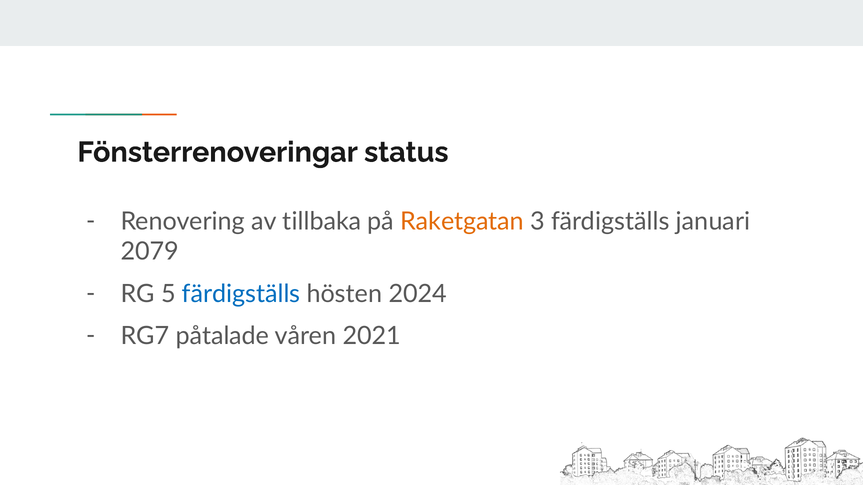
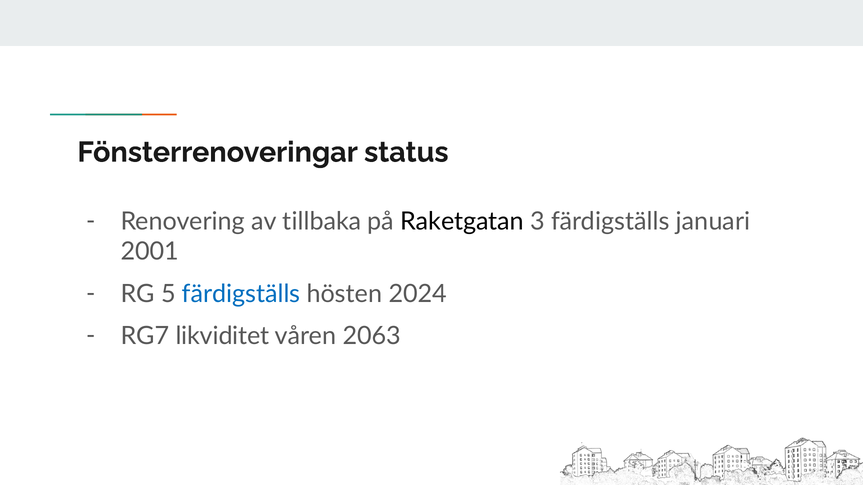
Raketgatan colour: orange -> black (462, 222)
2079: 2079 -> 2001 (150, 252)
påtalade: påtalade -> likviditet (222, 336)
2021: 2021 -> 2063 (372, 336)
